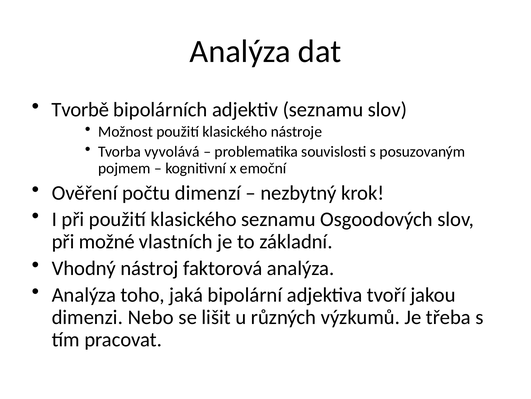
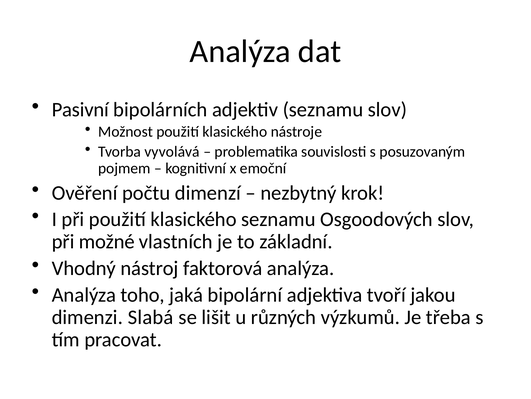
Tvorbě: Tvorbě -> Pasivní (80, 109)
Nebo: Nebo -> Slabá (151, 317)
